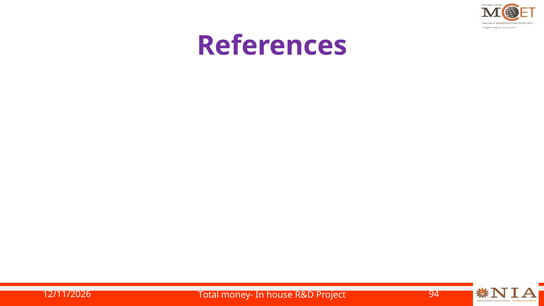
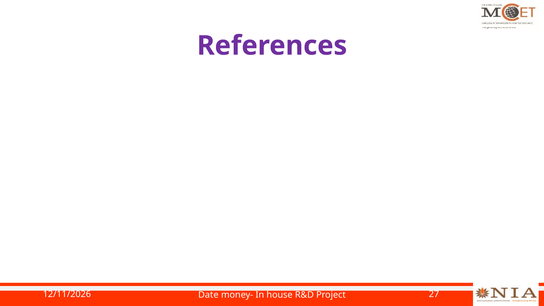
Total: Total -> Date (208, 295)
94: 94 -> 27 (434, 294)
